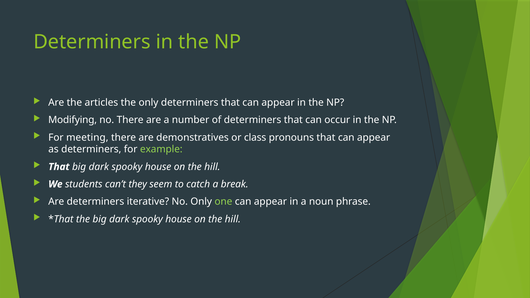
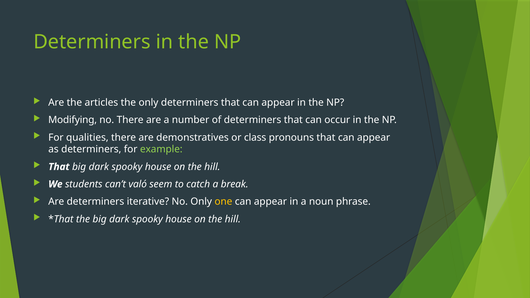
meeting: meeting -> qualities (87, 137)
they: they -> való (138, 184)
one colour: light green -> yellow (223, 202)
